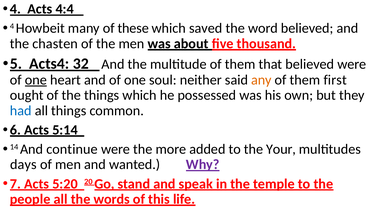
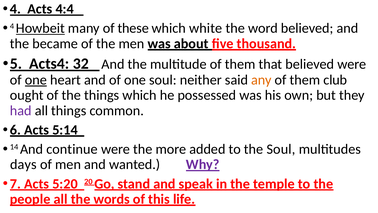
Howbeit underline: none -> present (40, 28)
saved: saved -> white (206, 28)
chasten: chasten -> became (55, 44)
first: first -> club (335, 80)
had colour: blue -> purple (21, 110)
the Your: Your -> Soul (281, 149)
